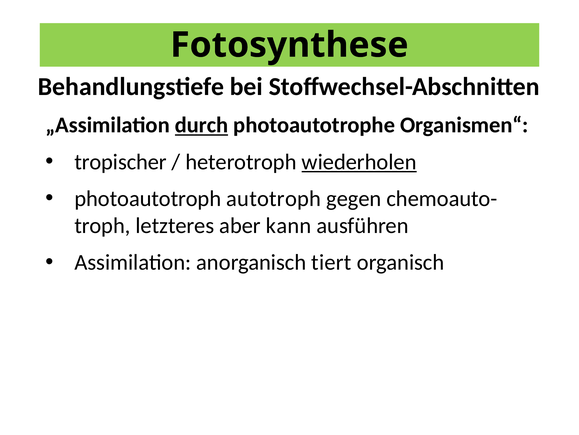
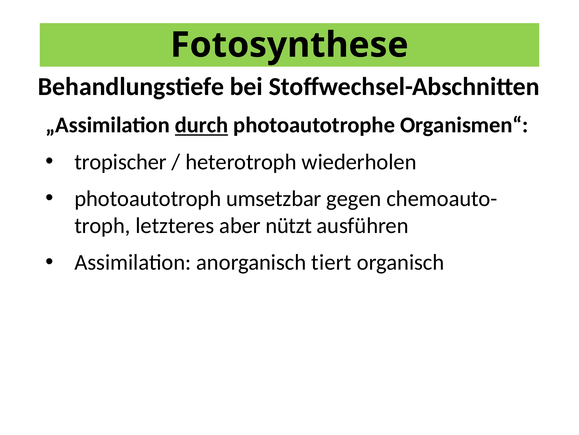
wiederholen underline: present -> none (359, 162)
autotroph: autotroph -> umsetzbar (274, 198)
kann: kann -> nützt (289, 225)
